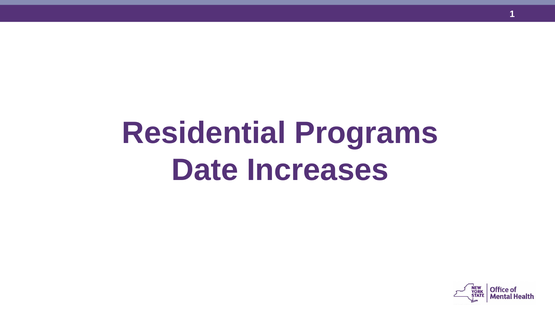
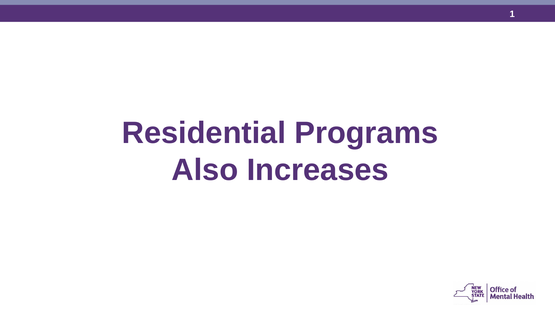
Date: Date -> Also (205, 170)
